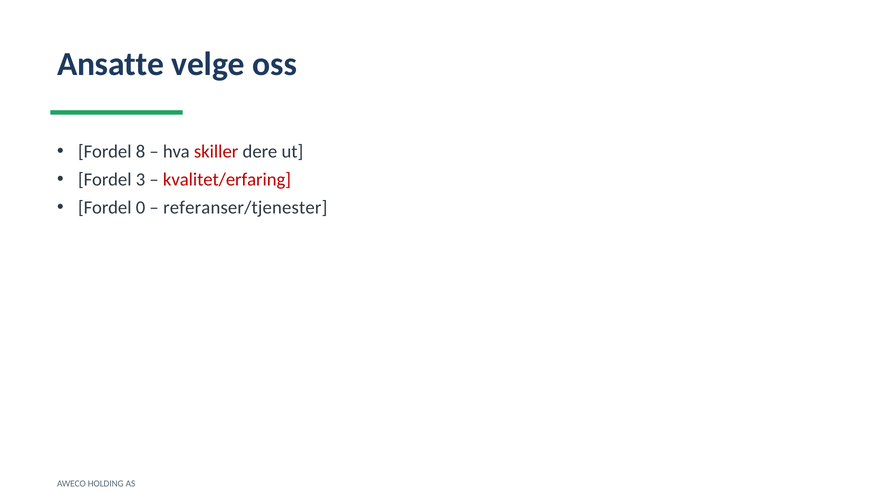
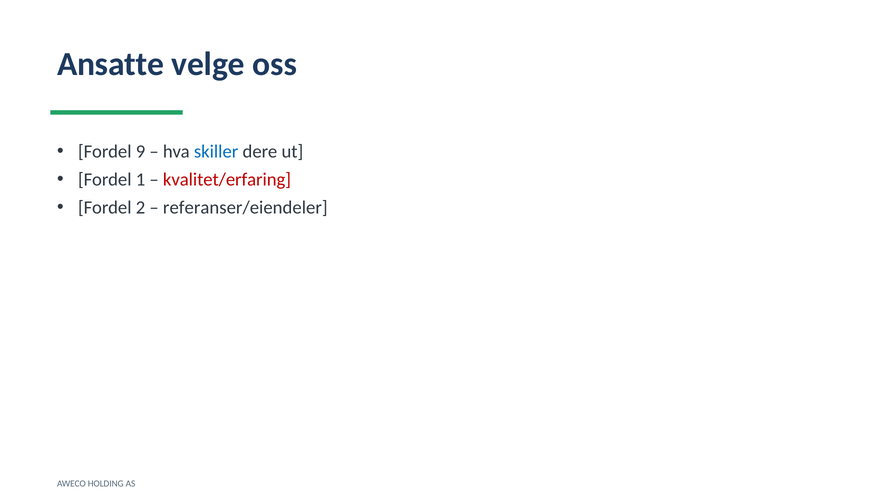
8: 8 -> 9 (141, 152)
skiller colour: red -> blue (216, 152)
3: 3 -> 1 (141, 180)
0: 0 -> 2 (141, 208)
referanser/tjenester: referanser/tjenester -> referanser/eiendeler (245, 208)
